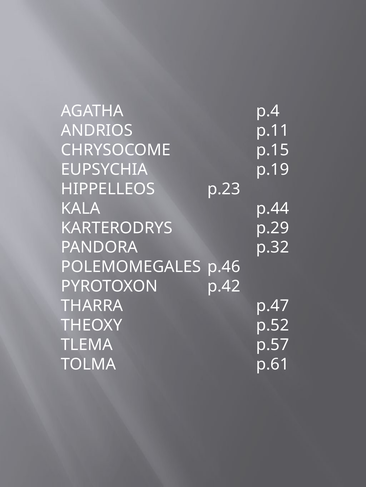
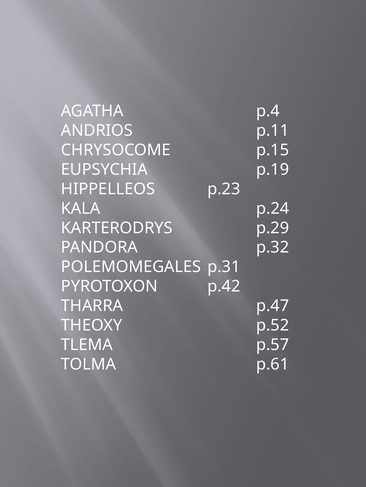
p.44: p.44 -> p.24 (273, 209)
p.46: p.46 -> p.31 (224, 267)
